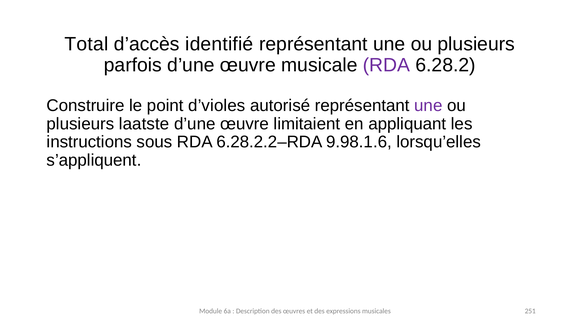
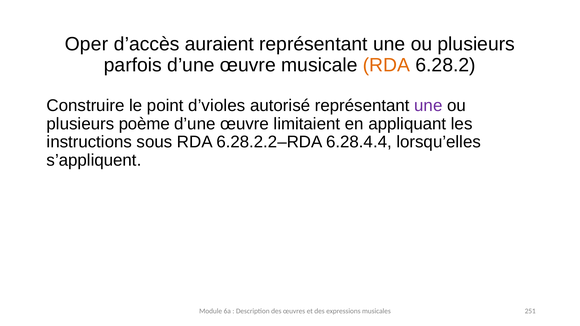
Total: Total -> Oper (87, 44)
identifié: identifié -> auraient (219, 44)
RDA colour: purple -> orange (386, 65)
laatste: laatste -> poème (144, 124)
9.98.1.6: 9.98.1.6 -> 6.28.4.4 (359, 142)
